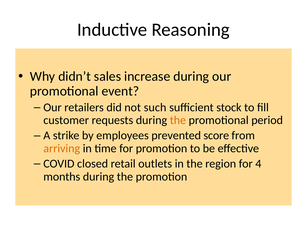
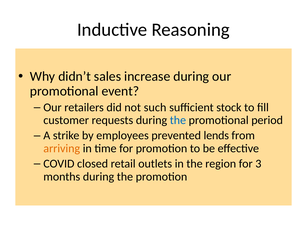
the colour: orange -> blue (178, 120)
score: score -> lends (216, 136)
4: 4 -> 3 (258, 164)
